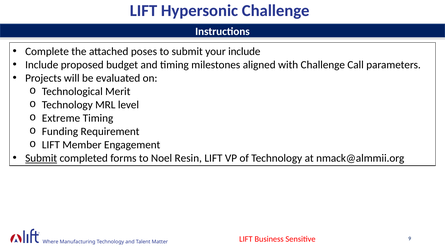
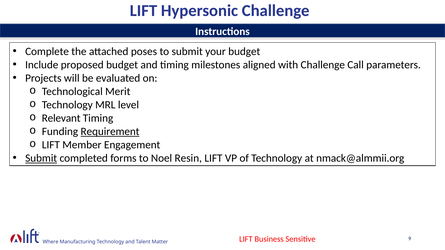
your include: include -> budget (244, 52)
Extreme: Extreme -> Relevant (61, 118)
Requirement underline: none -> present (110, 132)
